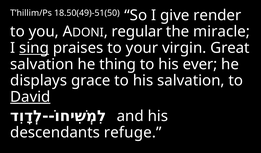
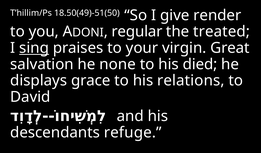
miracle: miracle -> treated (222, 32)
thing: thing -> none (118, 64)
ever: ever -> died (200, 64)
his salvation: salvation -> relations (191, 80)
David underline: present -> none (30, 97)
